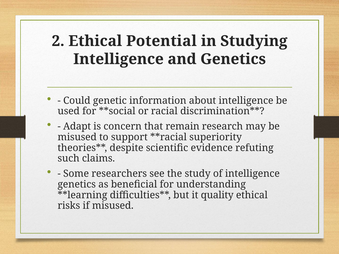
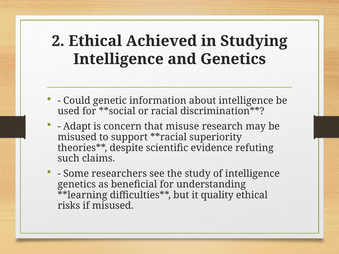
Potential: Potential -> Achieved (162, 41)
remain: remain -> misuse (182, 127)
